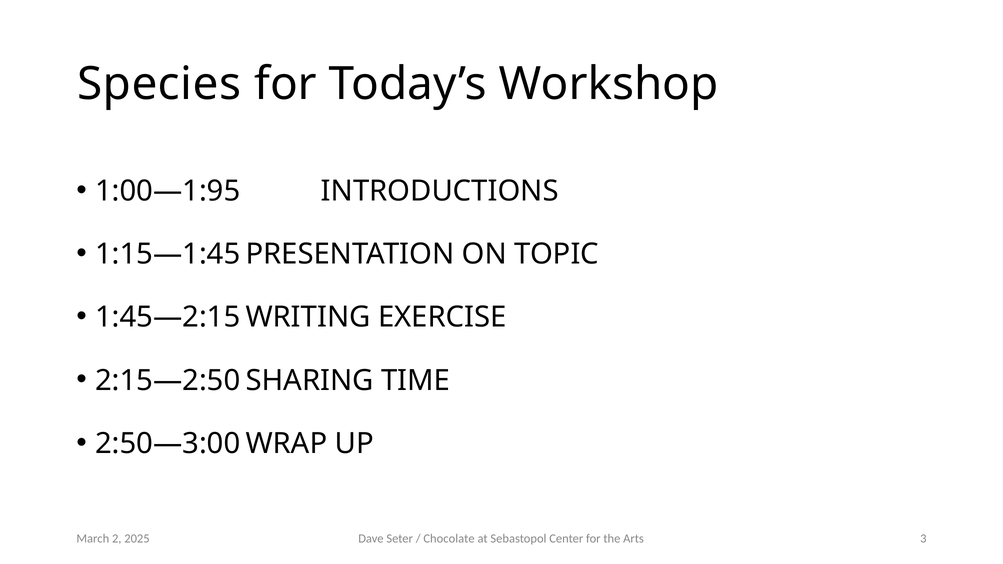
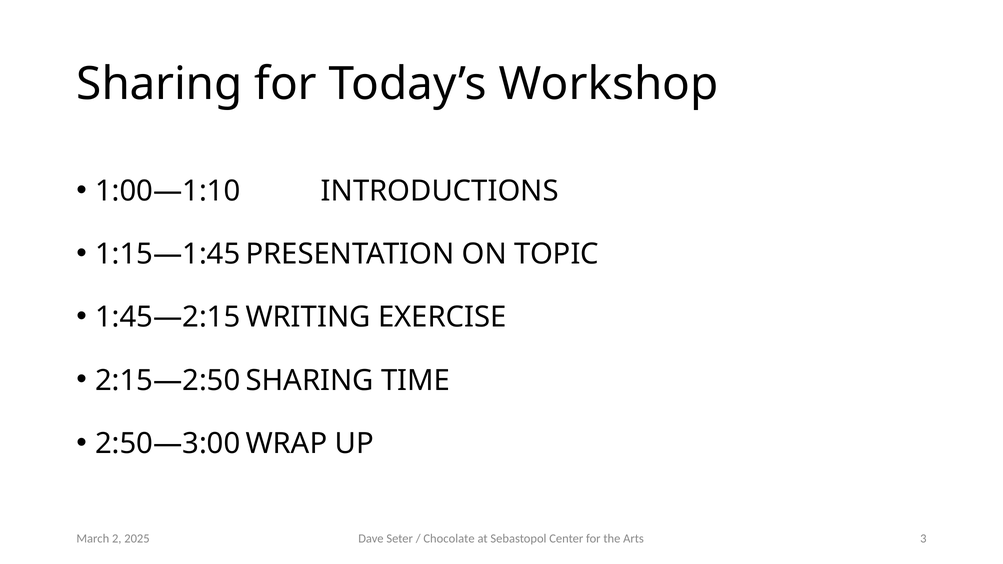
Species: Species -> Sharing (159, 84)
1:00—1:95: 1:00—1:95 -> 1:00—1:10 (168, 191)
